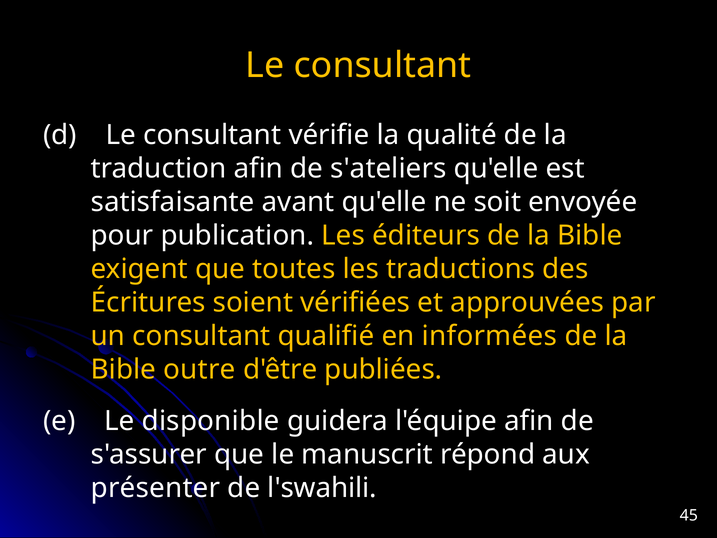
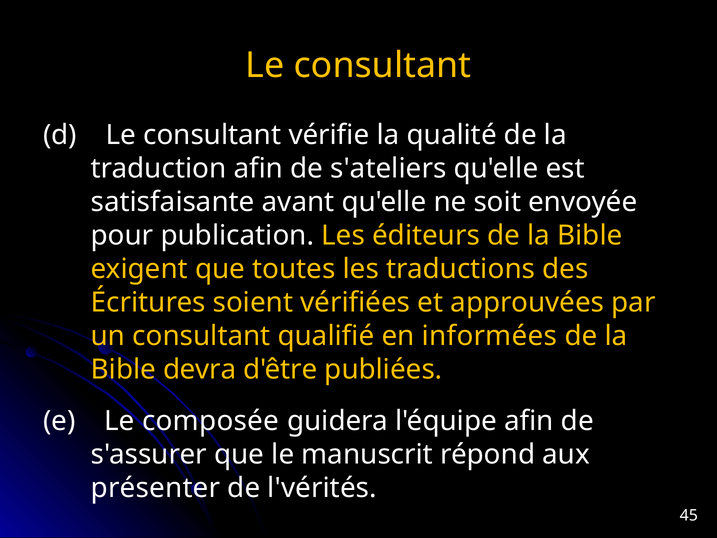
outre: outre -> devra (200, 369)
disponible: disponible -> composée (211, 421)
l'swahili: l'swahili -> l'vérités (322, 488)
